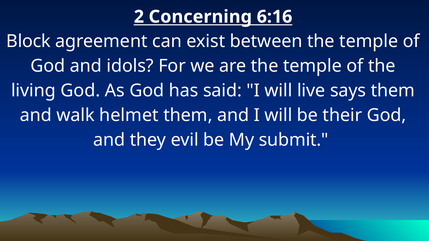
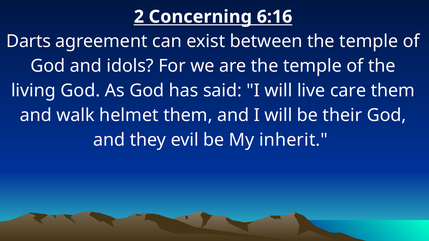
Block: Block -> Darts (29, 41)
says: says -> care (348, 91)
submit: submit -> inherit (294, 140)
